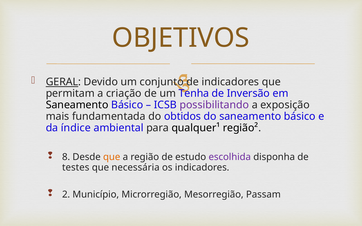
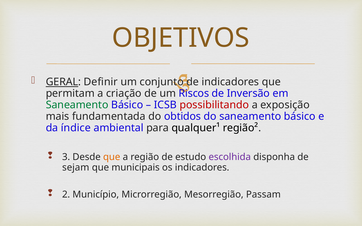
Devido: Devido -> Definir (101, 82)
Tenha: Tenha -> Riscos (194, 93)
Saneamento colour: black -> green (77, 105)
possibilitando colour: purple -> red (214, 105)
8: 8 -> 3 (66, 157)
testes: testes -> sejam (76, 168)
necessária: necessária -> municipais (136, 168)
